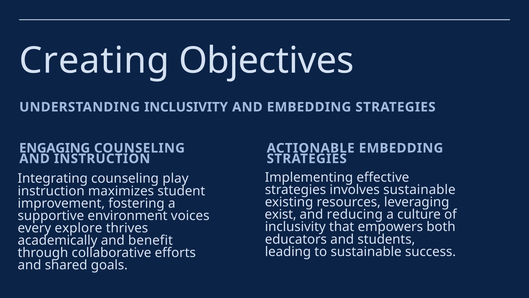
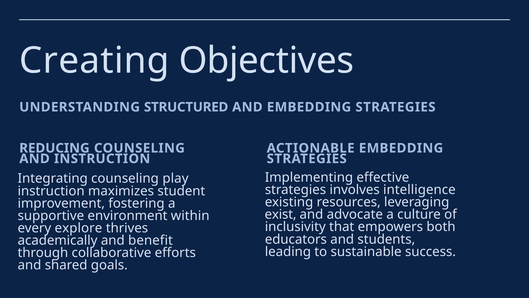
UNDERSTANDING INCLUSIVITY: INCLUSIVITY -> STRUCTURED (186, 107)
ENGAGING: ENGAGING -> REDUCING (54, 148)
involves sustainable: sustainable -> intelligence (419, 190)
reducing: reducing -> advocate (355, 214)
voices: voices -> within (190, 215)
